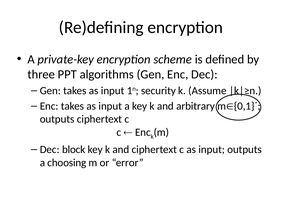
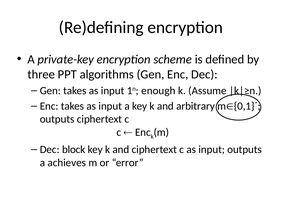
security: security -> enough (158, 90)
choosing: choosing -> achieves (67, 162)
